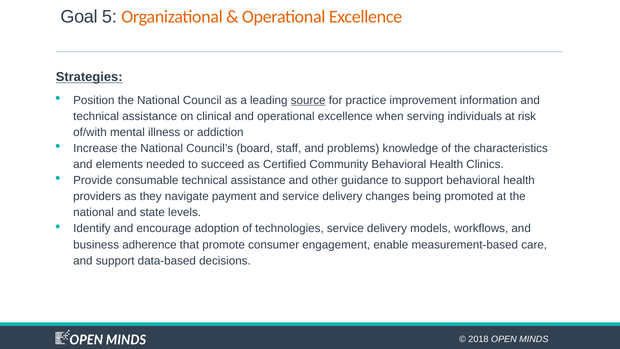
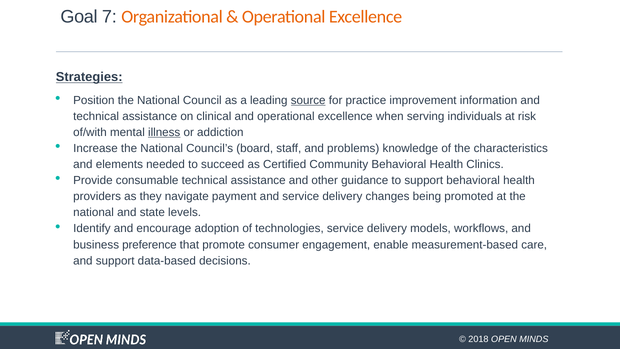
5: 5 -> 7 (109, 17)
illness underline: none -> present (164, 132)
adherence: adherence -> preference (149, 244)
